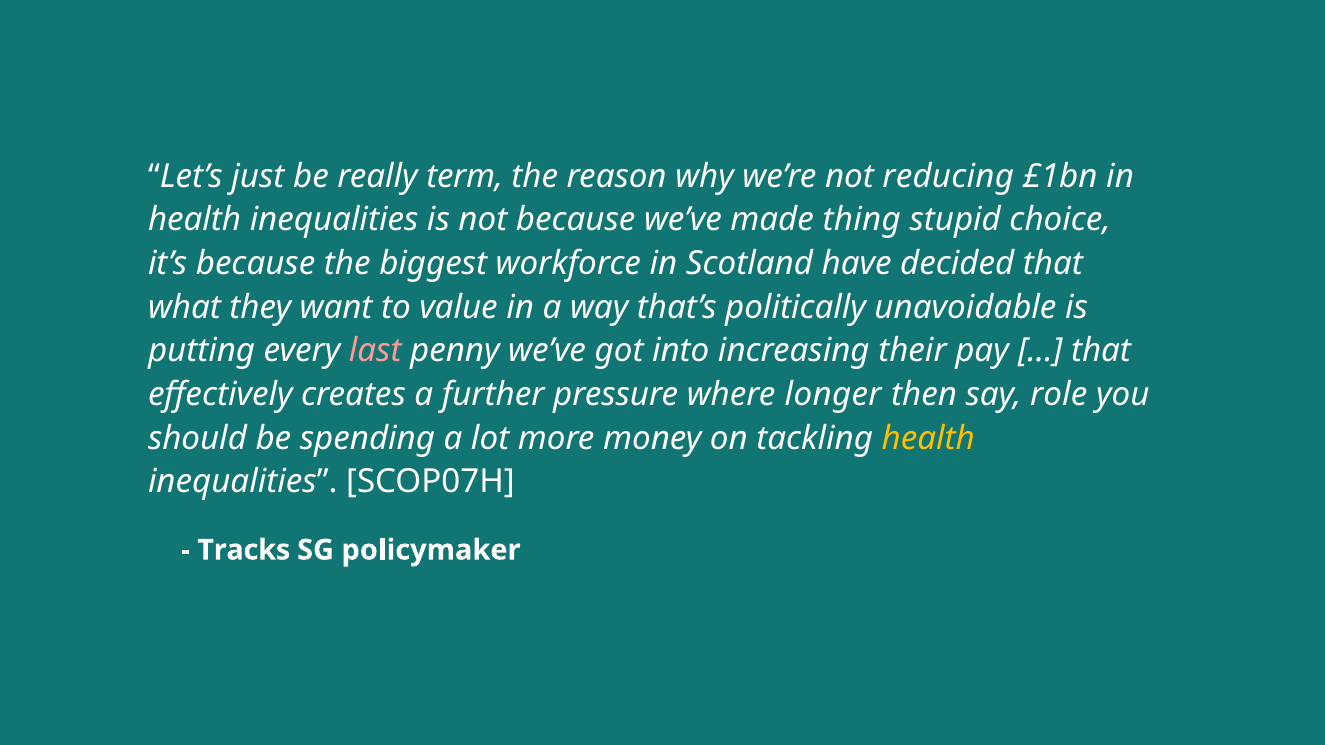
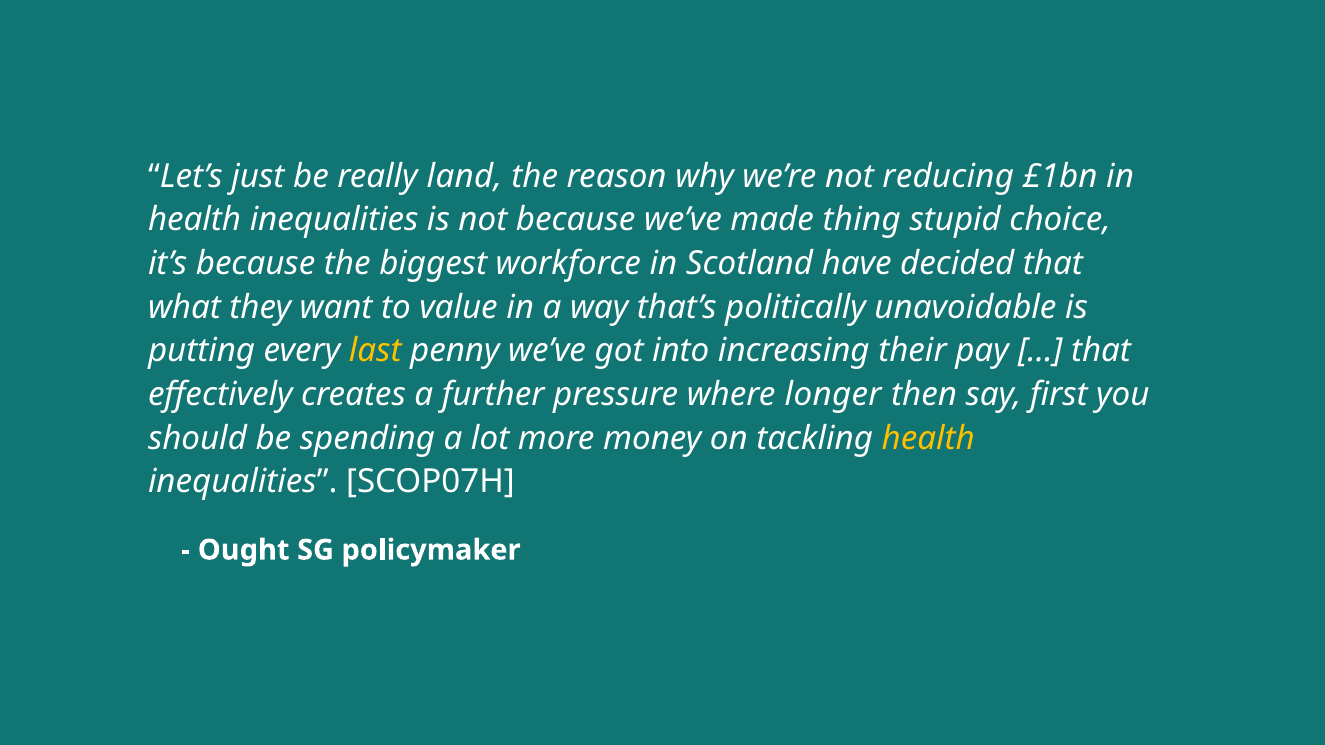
term: term -> land (464, 176)
last colour: pink -> yellow (375, 351)
role: role -> first (1059, 395)
Tracks: Tracks -> Ought (244, 550)
